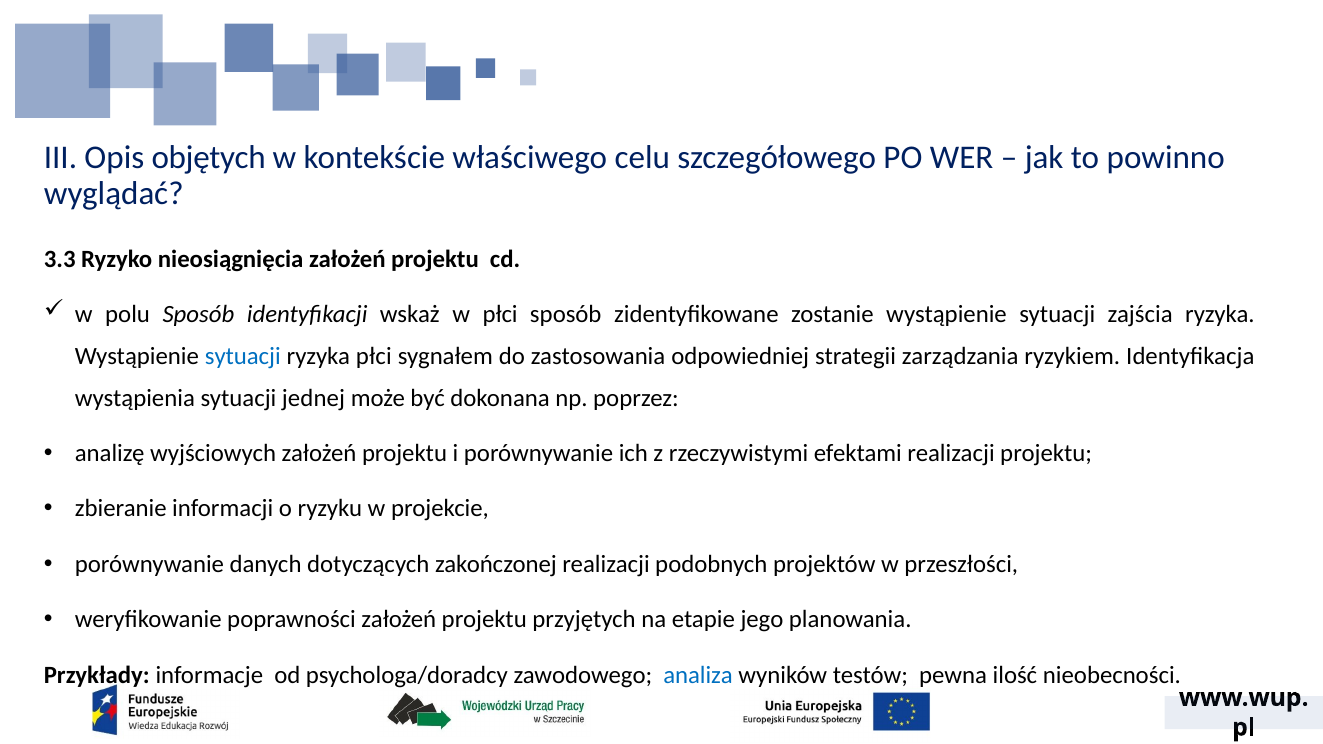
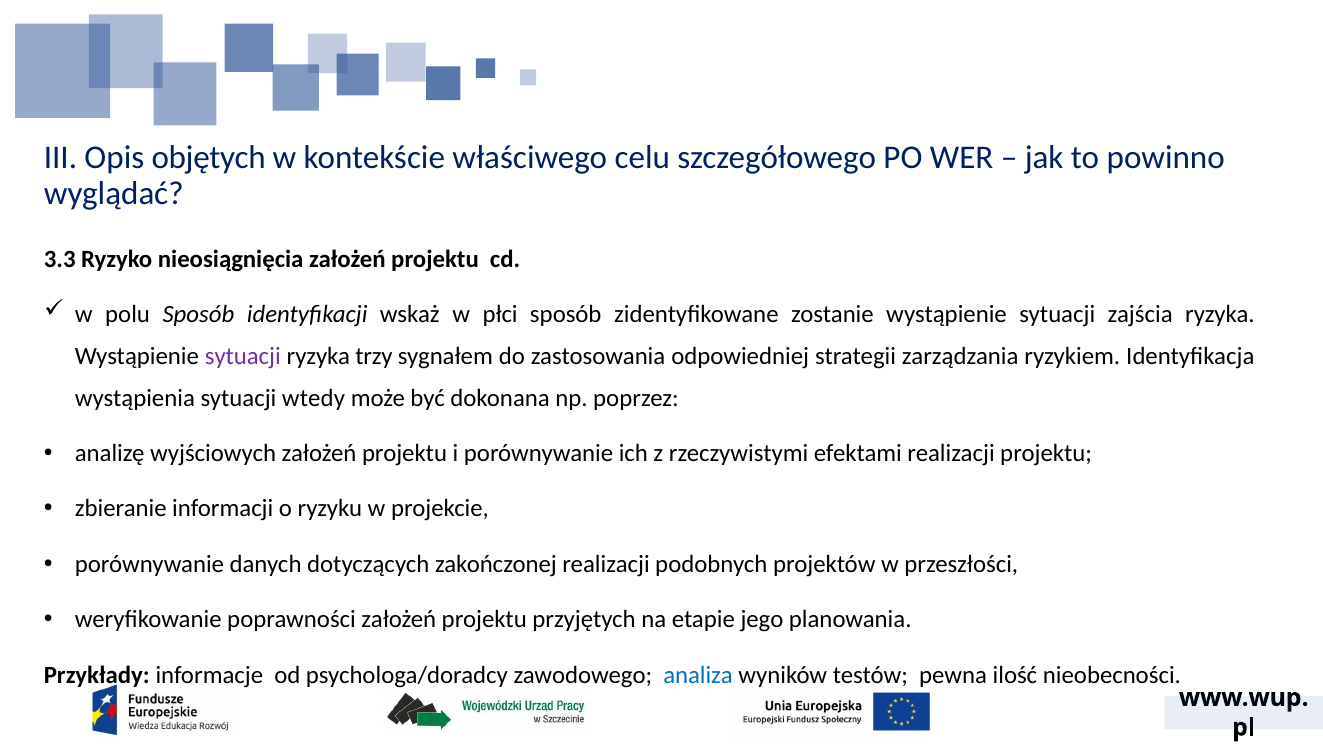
sytuacji colour: blue -> purple (243, 356)
ryzyka płci: płci -> trzy (374, 356)
jednej: jednej -> wtedy (313, 398)
